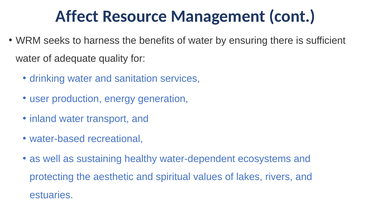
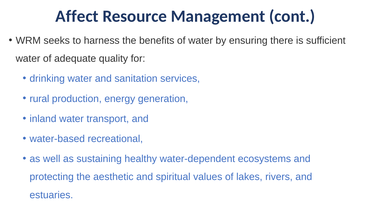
user: user -> rural (39, 99)
